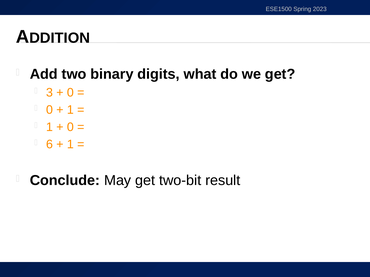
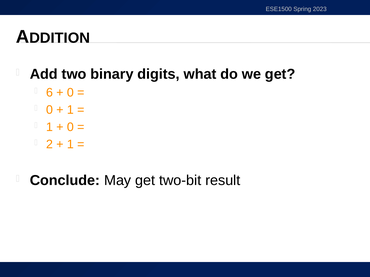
3: 3 -> 6 (49, 93)
6: 6 -> 2 (49, 144)
